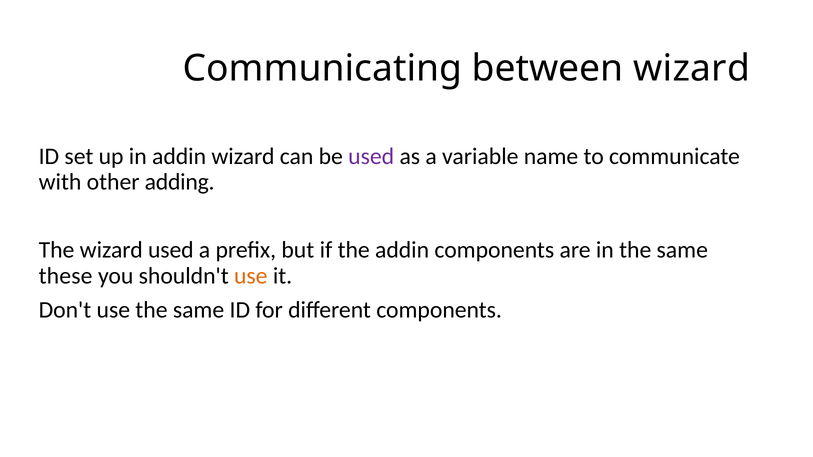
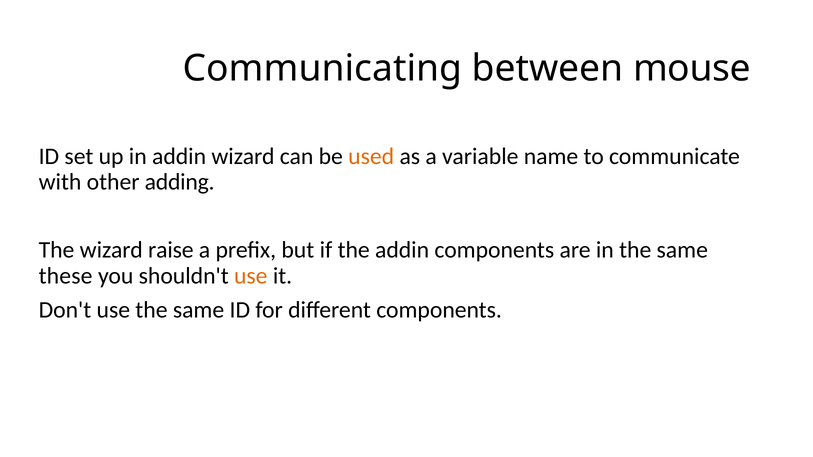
between wizard: wizard -> mouse (692, 68)
used colour: purple -> orange (371, 156)
wizard used: used -> raise (171, 250)
